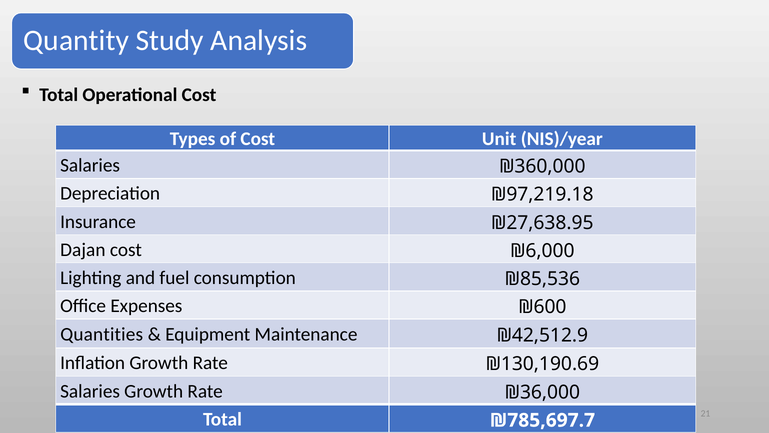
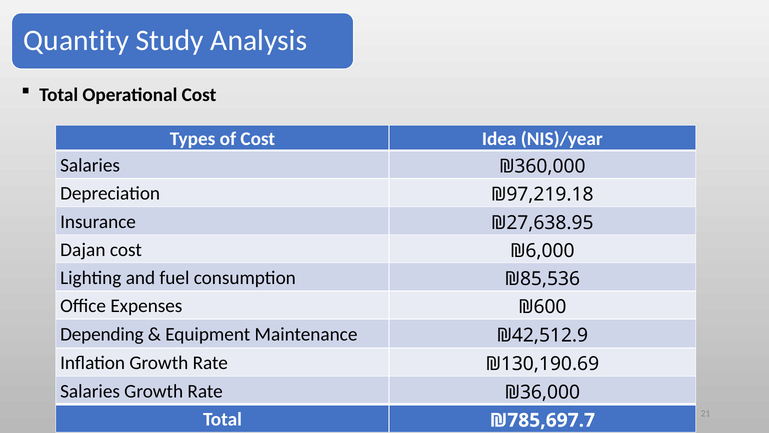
Unit: Unit -> Idea (499, 139)
Quantities: Quantities -> Depending (102, 334)
